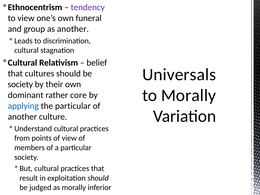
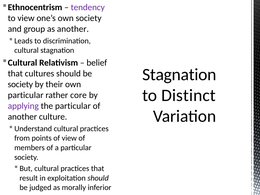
own funeral: funeral -> society (89, 18)
Universals: Universals -> Stagnation (179, 75)
to Morally: Morally -> Distinct (188, 95)
dominant: dominant -> particular (26, 95)
applying colour: blue -> purple (23, 106)
